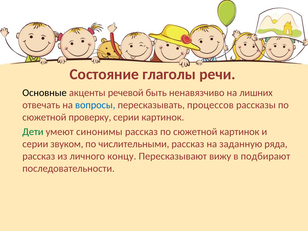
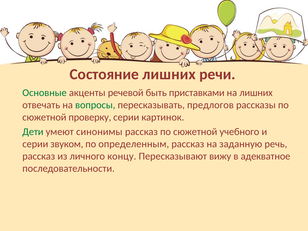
Состояние глаголы: глаголы -> лишних (169, 74)
Основные colour: black -> green (45, 93)
ненавязчиво: ненавязчиво -> приставками (197, 93)
вопросы colour: blue -> green (95, 105)
процессов: процессов -> предлогов (210, 105)
сюжетной картинок: картинок -> учебного (239, 132)
числительными: числительными -> определенным (134, 144)
ряда: ряда -> речь (276, 144)
подбирают: подбирают -> адекватное (266, 156)
